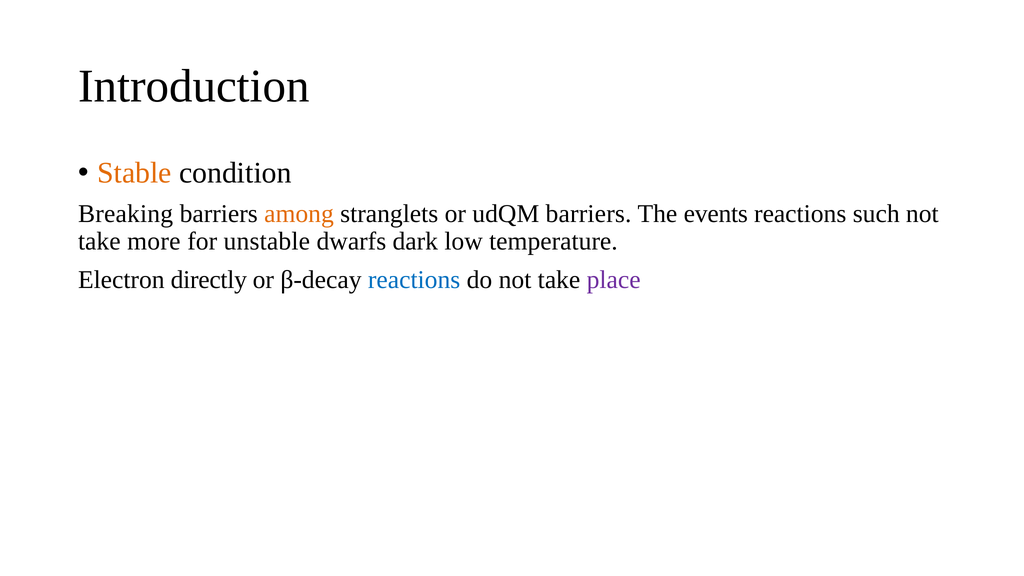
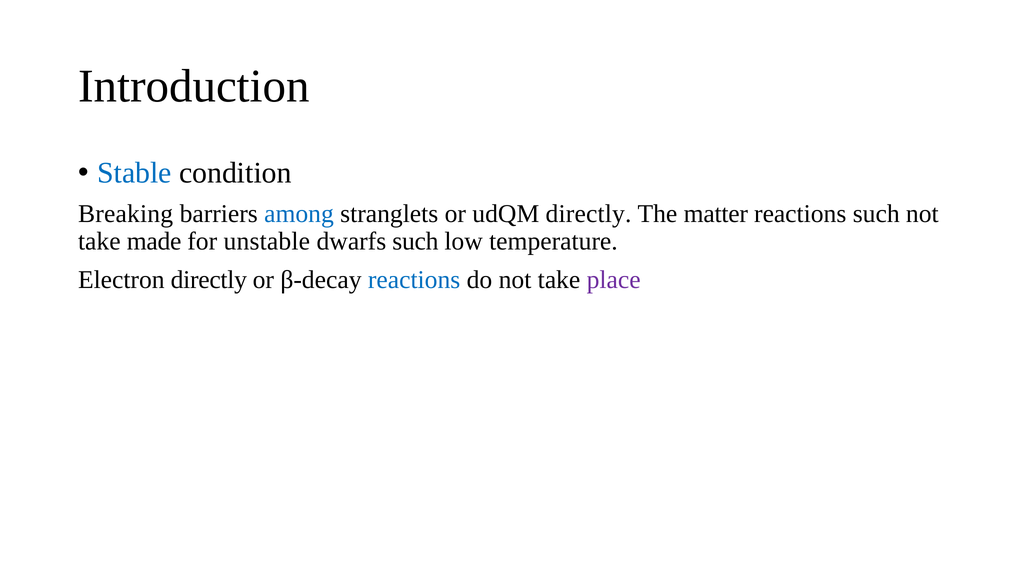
Stable colour: orange -> blue (134, 173)
among colour: orange -> blue (299, 214)
udQM barriers: barriers -> directly (589, 214)
events: events -> matter (716, 214)
more: more -> made (154, 241)
dwarfs dark: dark -> such (415, 241)
